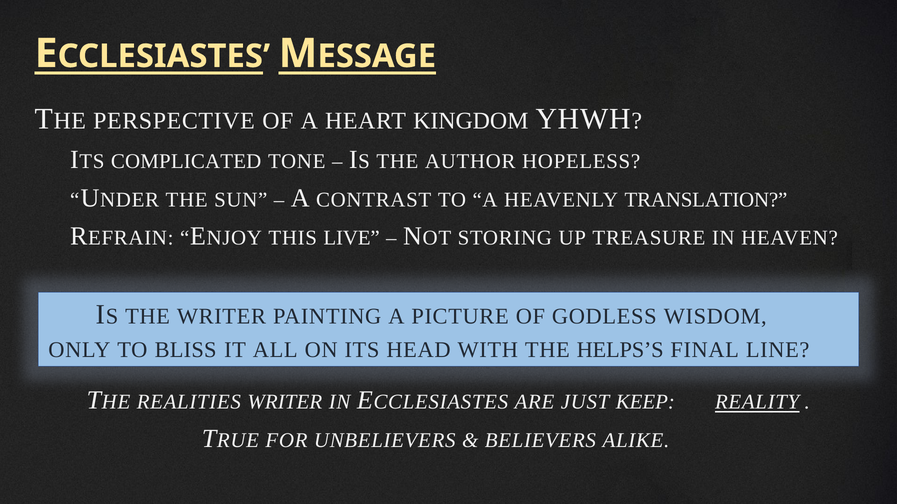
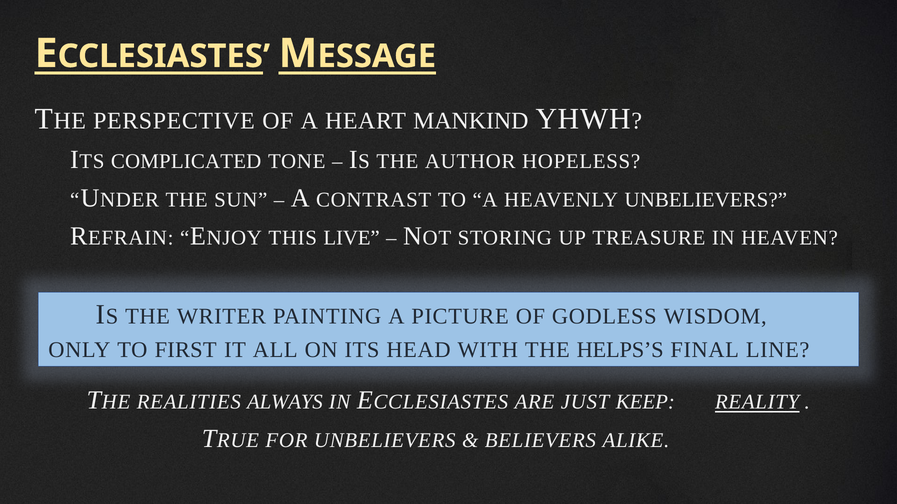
KINGDOM: KINGDOM -> MANKIND (471, 121)
HEAVENLY TRANSLATION: TRANSLATION -> UNBELIEVERS (706, 200)
BLISS: BLISS -> FIRST (186, 350)
REALITIES WRITER: WRITER -> ALWAYS (285, 402)
